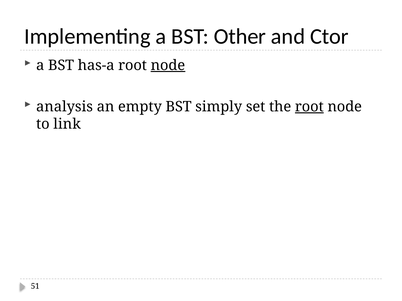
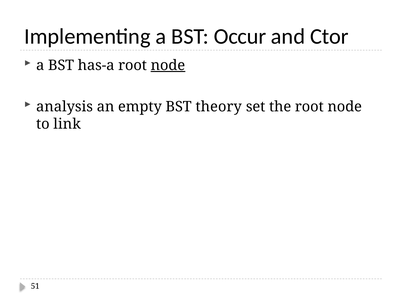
Other: Other -> Occur (240, 36)
simply: simply -> theory (219, 107)
root underline: present -> none (309, 107)
